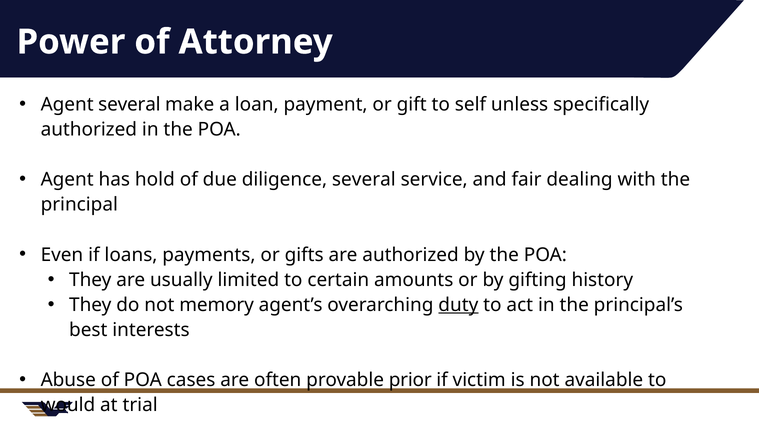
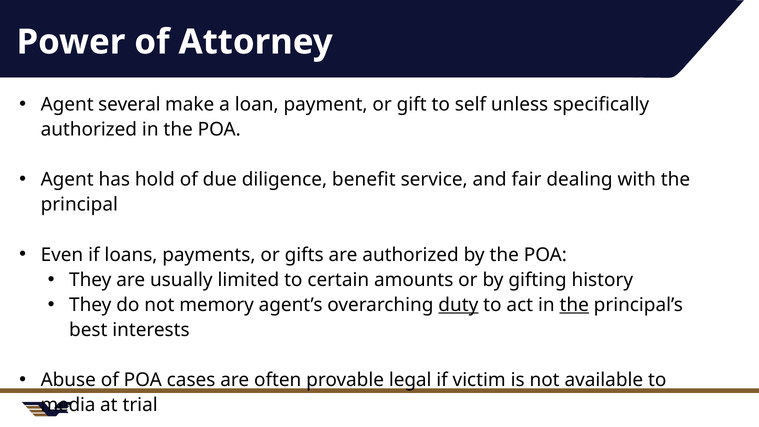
diligence several: several -> benefit (364, 180)
the underline: none -> present (574, 305)
prior: prior -> legal (410, 380)
would: would -> media (68, 405)
